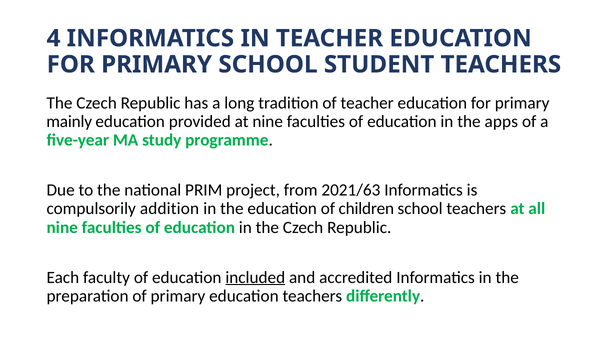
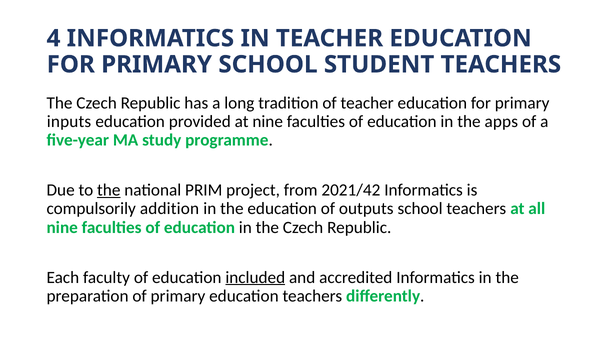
mainly: mainly -> inputs (69, 122)
the underline: none -> present (109, 190)
2021/63: 2021/63 -> 2021/42 (351, 190)
children: children -> outputs (366, 209)
